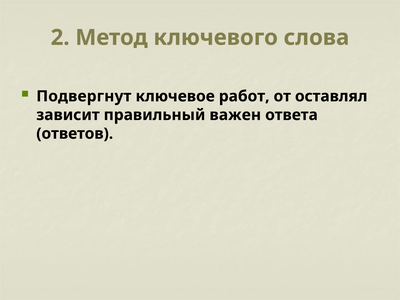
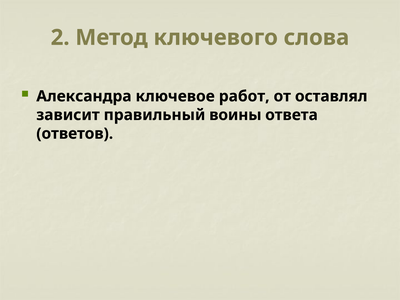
Подвергнут: Подвергнут -> Александра (84, 96)
важен: важен -> воины (235, 115)
